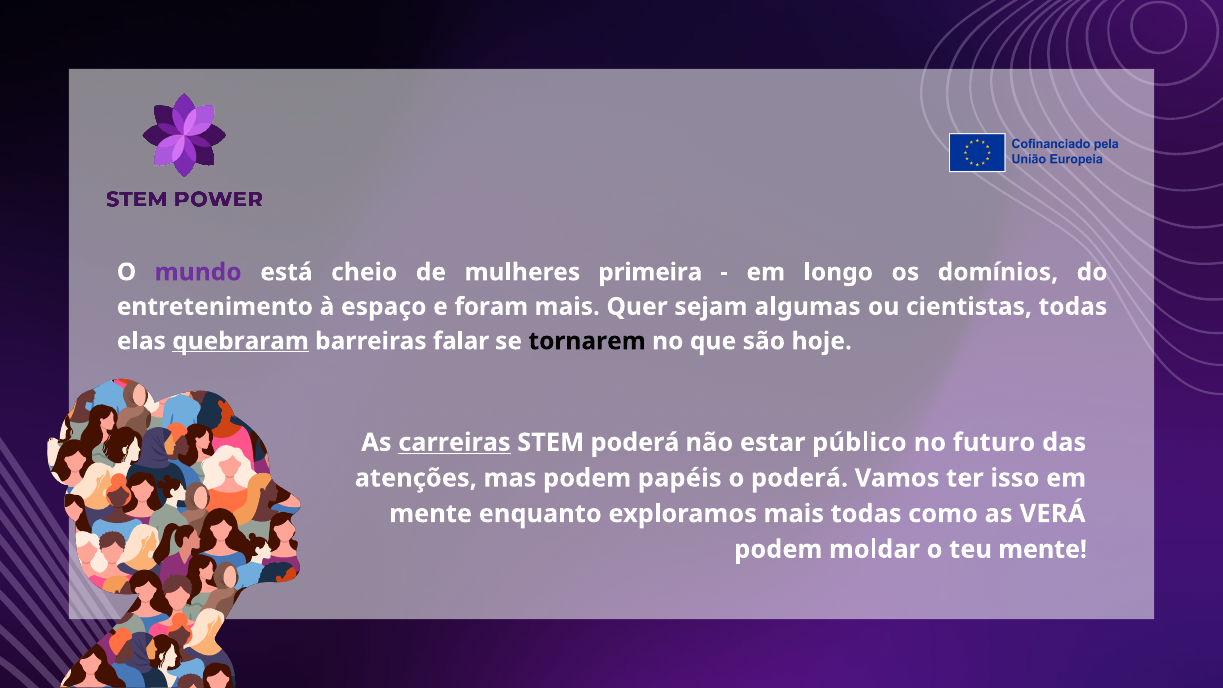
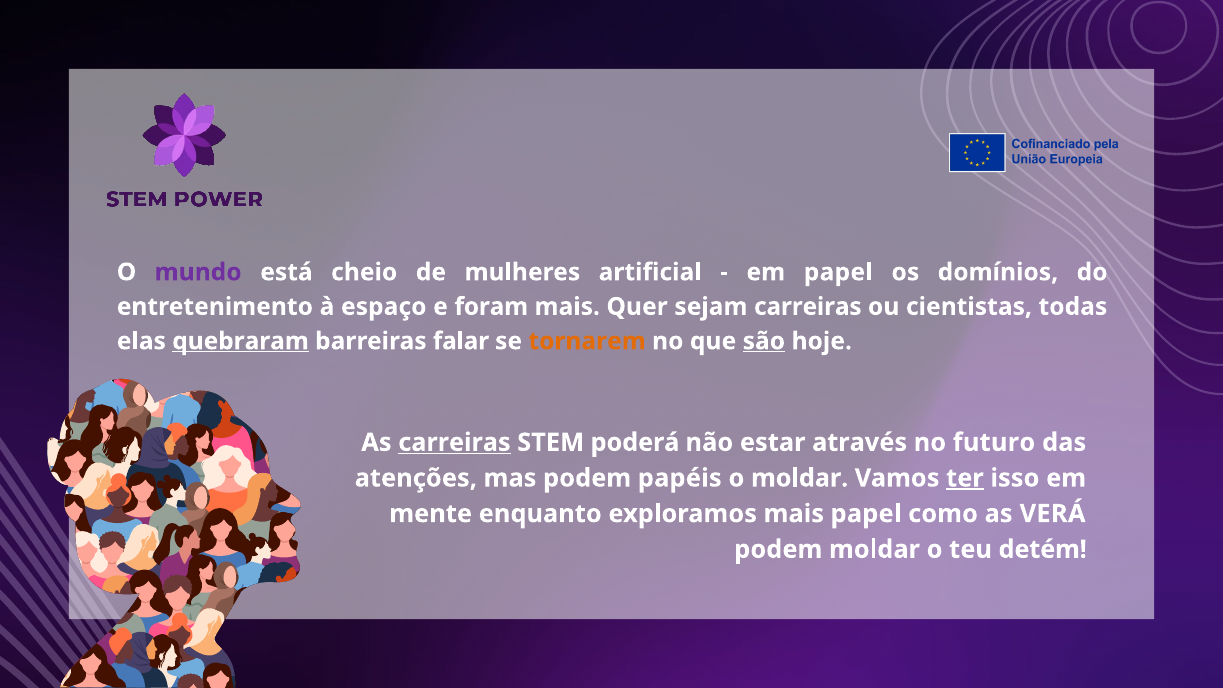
primeira: primeira -> artificial (650, 272)
em longo: longo -> papel (838, 272)
sejam algumas: algumas -> carreiras (808, 307)
tornarem colour: black -> orange (587, 341)
são underline: none -> present (764, 341)
público: público -> através (860, 442)
o poderá: poderá -> moldar (800, 478)
ter underline: none -> present (965, 478)
mais todas: todas -> papel (866, 514)
teu mente: mente -> detém (1043, 549)
